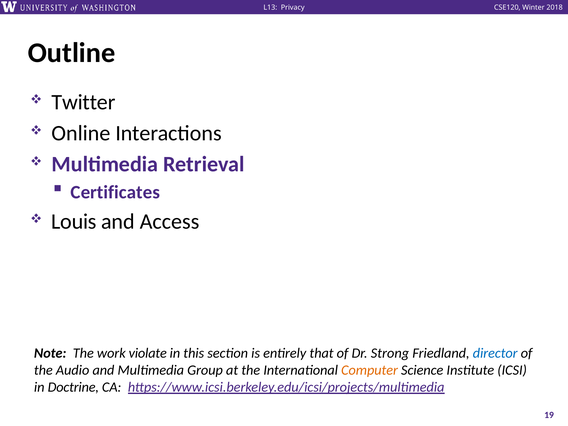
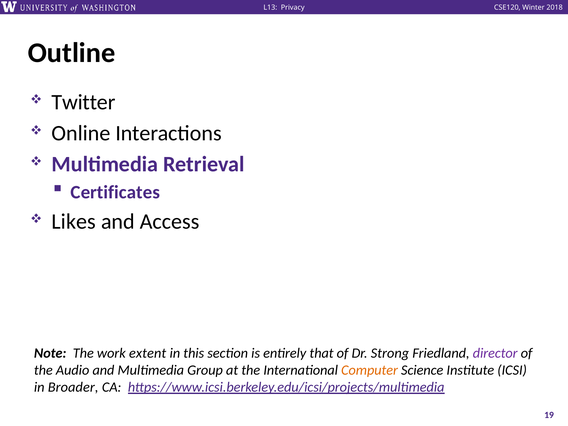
Louis: Louis -> Likes (74, 222)
violate: violate -> extent (148, 353)
director colour: blue -> purple (495, 353)
Doctrine: Doctrine -> Broader (73, 387)
